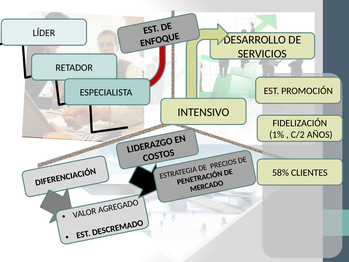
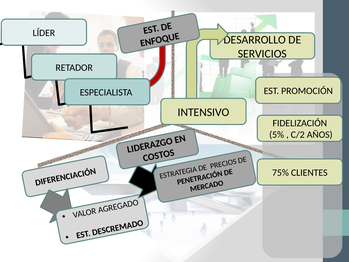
1%: 1% -> 5% (277, 135)
58%: 58% -> 75% (280, 173)
